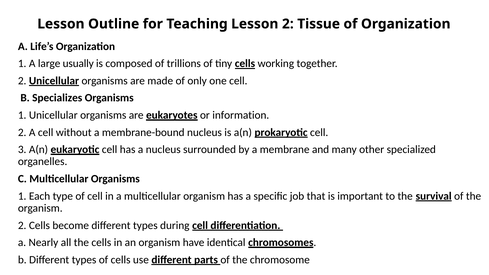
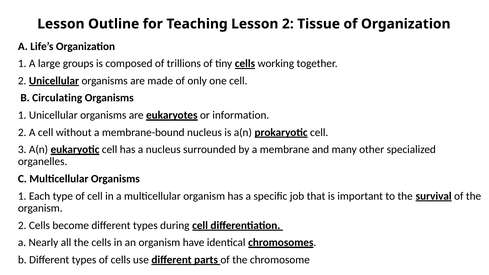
usually: usually -> groups (78, 64)
Specializes: Specializes -> Circulating (57, 98)
